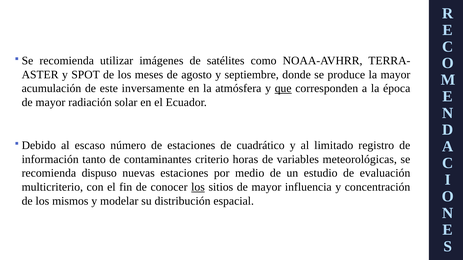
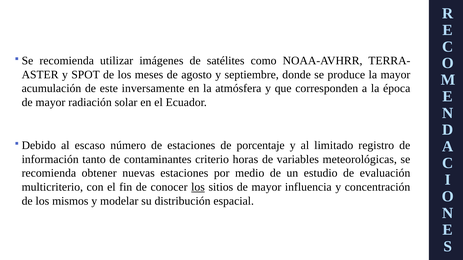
que underline: present -> none (283, 89)
cuadrático: cuadrático -> porcentaje (261, 146)
dispuso: dispuso -> obtener (99, 173)
